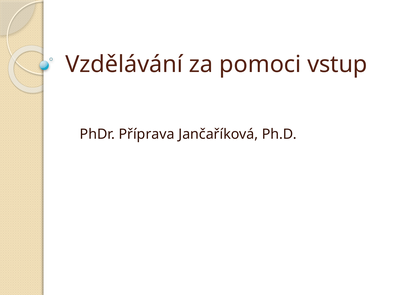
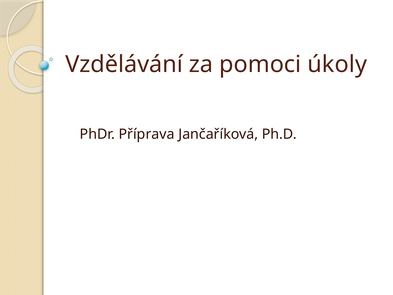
vstup: vstup -> úkoly (337, 64)
